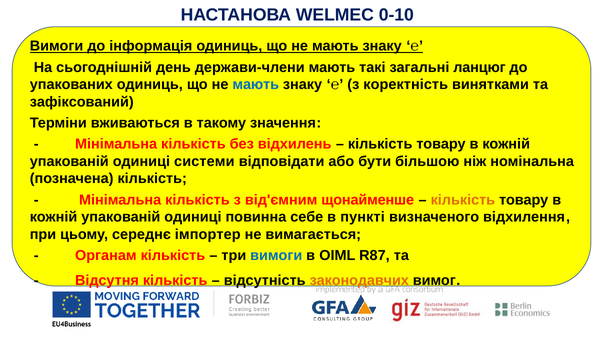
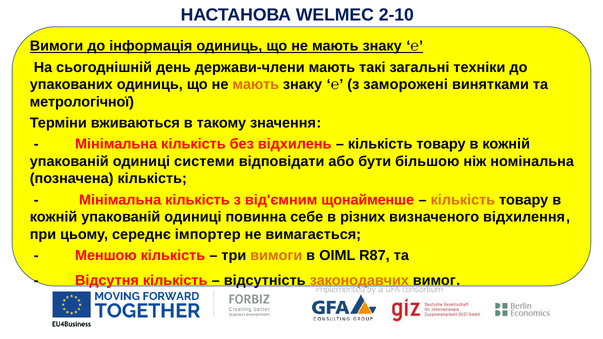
0-10: 0-10 -> 2-10 (396, 15)
ланцюг: ланцюг -> техніки (479, 67)
мають colour: blue -> orange (256, 85)
коректність: коректність -> заморожені (406, 85)
зафіксований: зафіксований -> метрологічної (82, 102)
пункті: пункті -> різних (363, 217)
Органам: Органам -> Меншою (106, 256)
вимоги colour: blue -> orange (276, 256)
